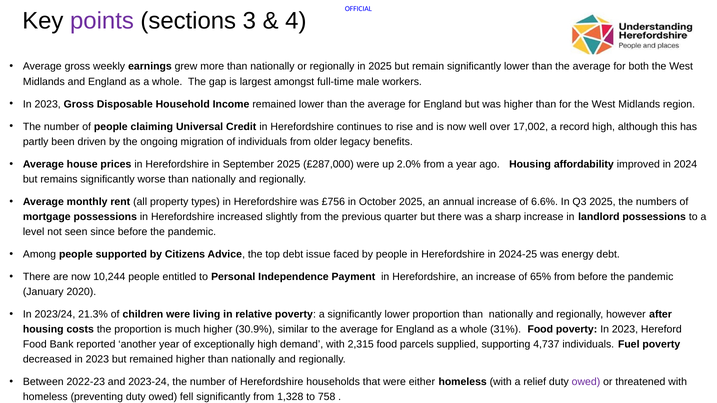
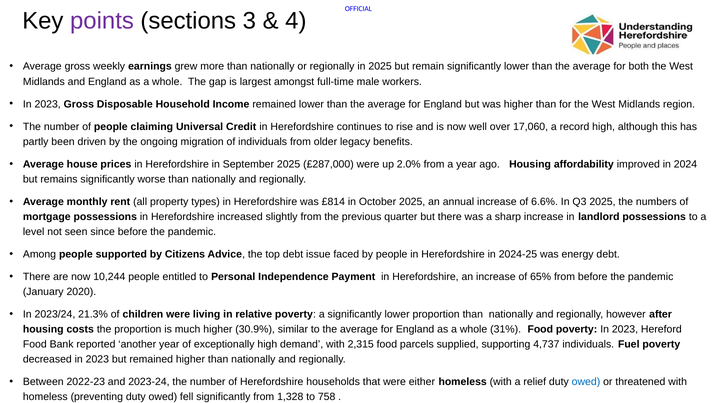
17,002: 17,002 -> 17,060 (531, 127)
£756: £756 -> £814 (333, 202)
owed colour: purple -> blue (586, 382)
